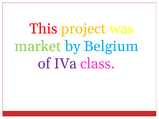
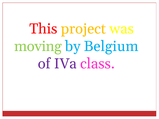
market: market -> moving (38, 46)
